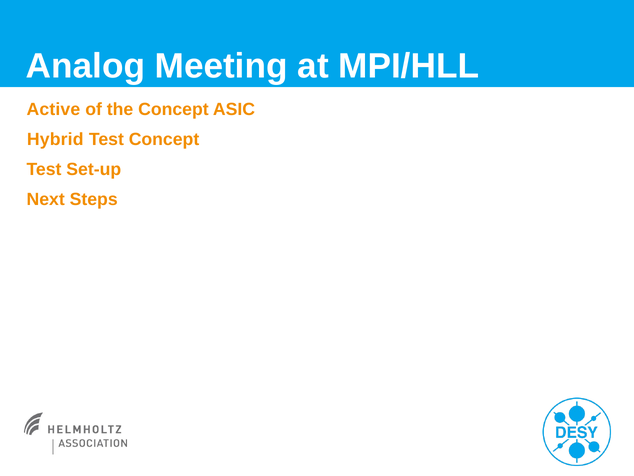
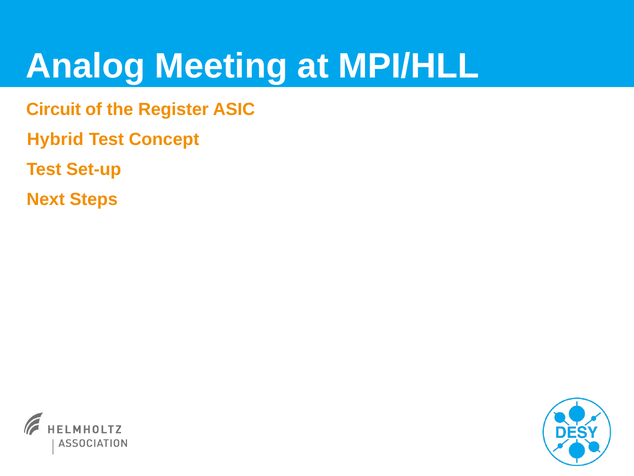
Active: Active -> Circuit (54, 110)
the Concept: Concept -> Register (173, 110)
